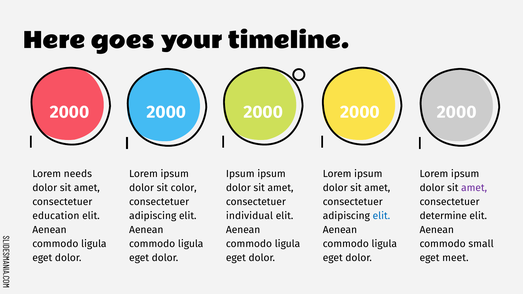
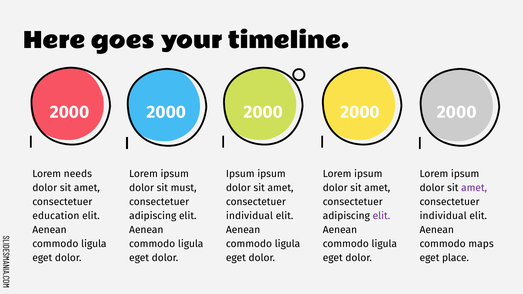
color: color -> must (184, 188)
elit colour: blue -> purple (381, 216)
determine: determine -> individual (443, 216)
small: small -> maps (481, 244)
meet: meet -> place (455, 258)
